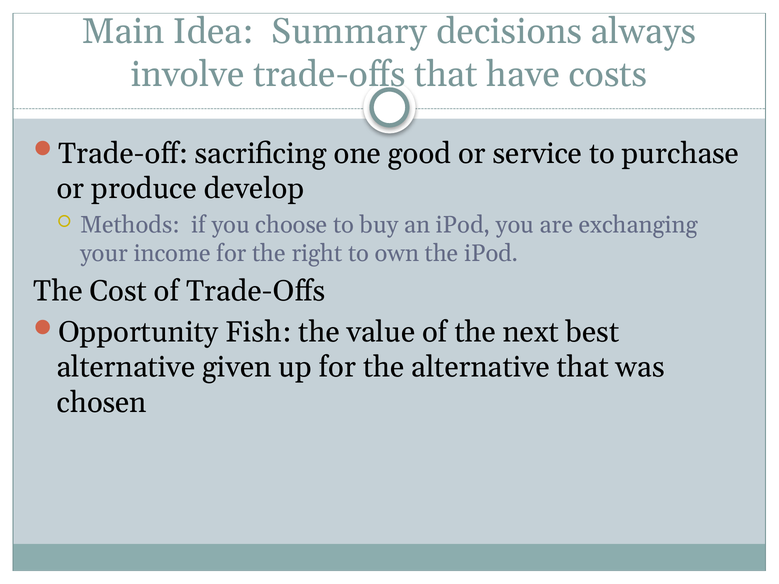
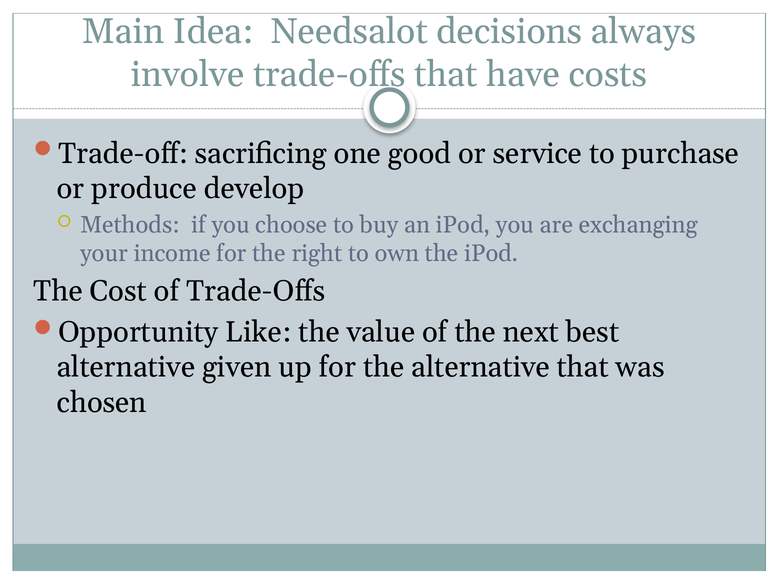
Summary: Summary -> Needsalot (349, 32)
Fish: Fish -> Like (258, 332)
